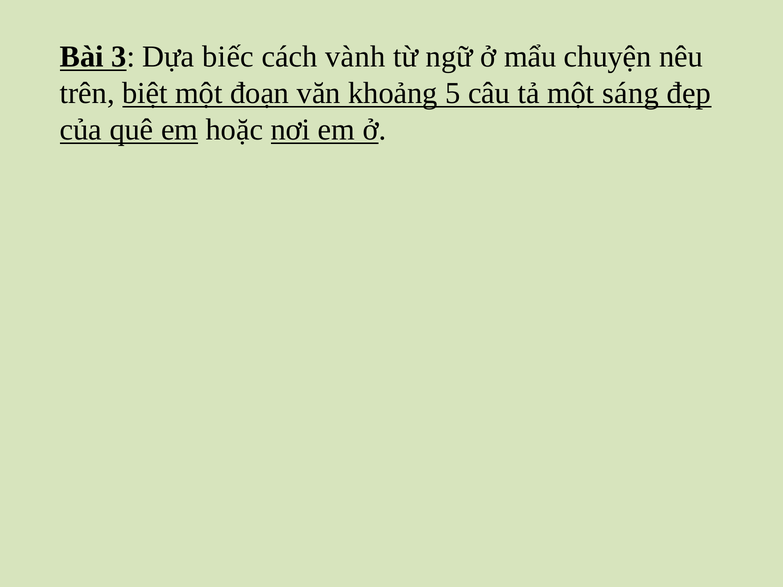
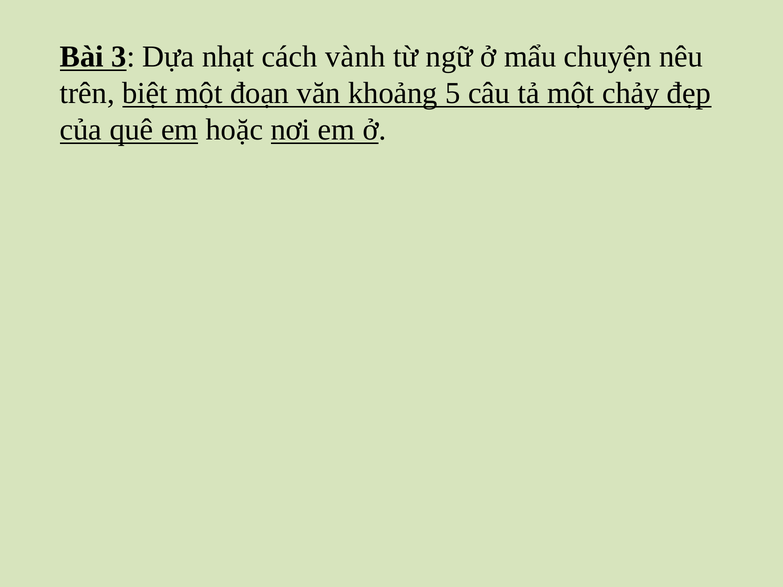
biếc: biếc -> nhạt (228, 57)
sáng: sáng -> chảy (631, 93)
